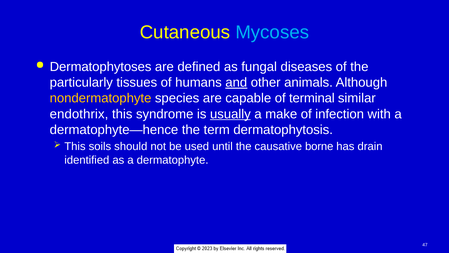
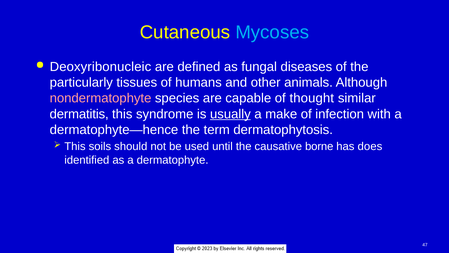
Dermatophytoses: Dermatophytoses -> Deoxyribonucleic (100, 67)
and underline: present -> none (236, 82)
nondermatophyte colour: yellow -> pink (101, 98)
terminal: terminal -> thought (312, 98)
endothrix: endothrix -> dermatitis (79, 114)
drain: drain -> does (370, 146)
